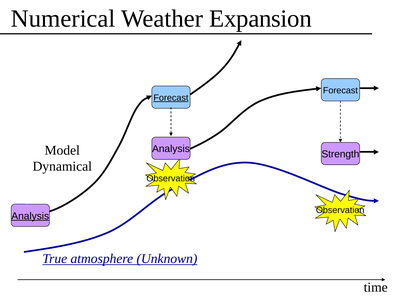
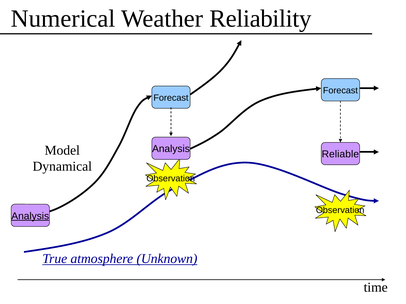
Expansion: Expansion -> Reliability (260, 19)
Forecast underline: present -> none (171, 98)
Strength: Strength -> Reliable (340, 155)
